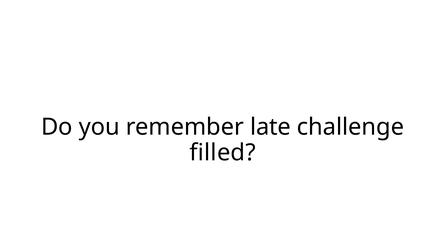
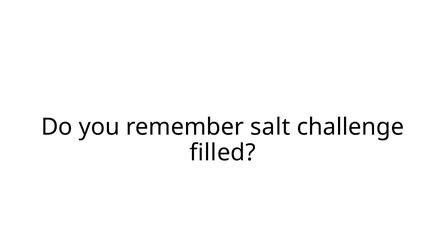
late: late -> salt (270, 127)
